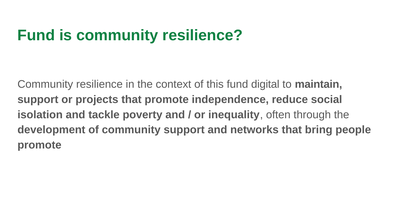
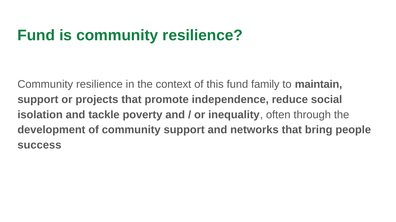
digital: digital -> family (265, 85)
promote: promote -> success (39, 145)
